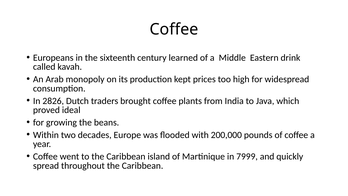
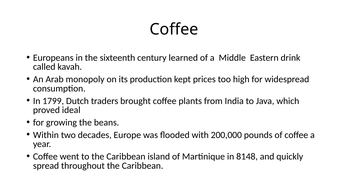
2826: 2826 -> 1799 (53, 101)
7999: 7999 -> 8148 (247, 156)
